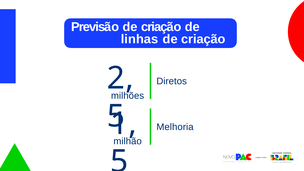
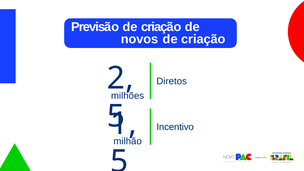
linhas: linhas -> novos (140, 39)
Melhoria: Melhoria -> Incentivo (175, 127)
